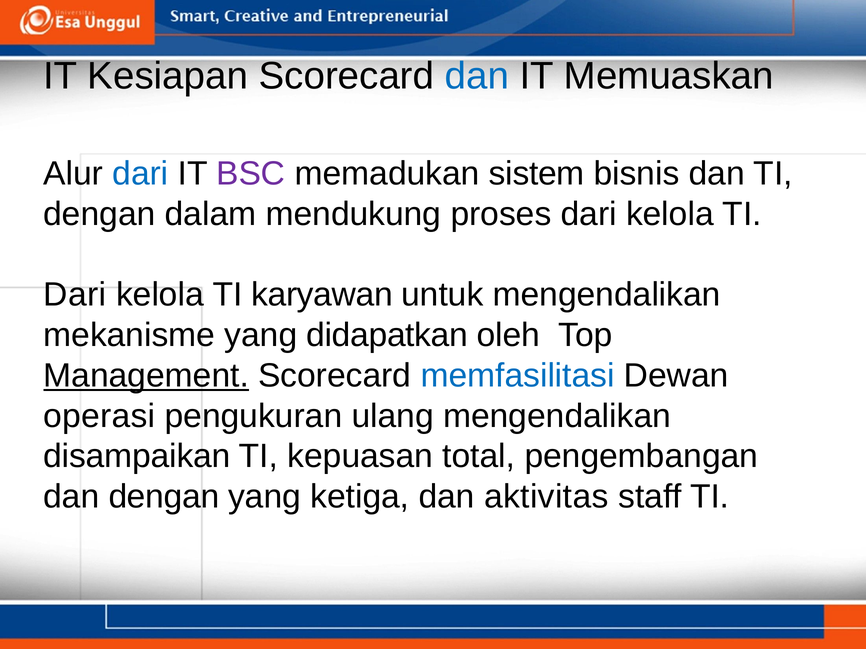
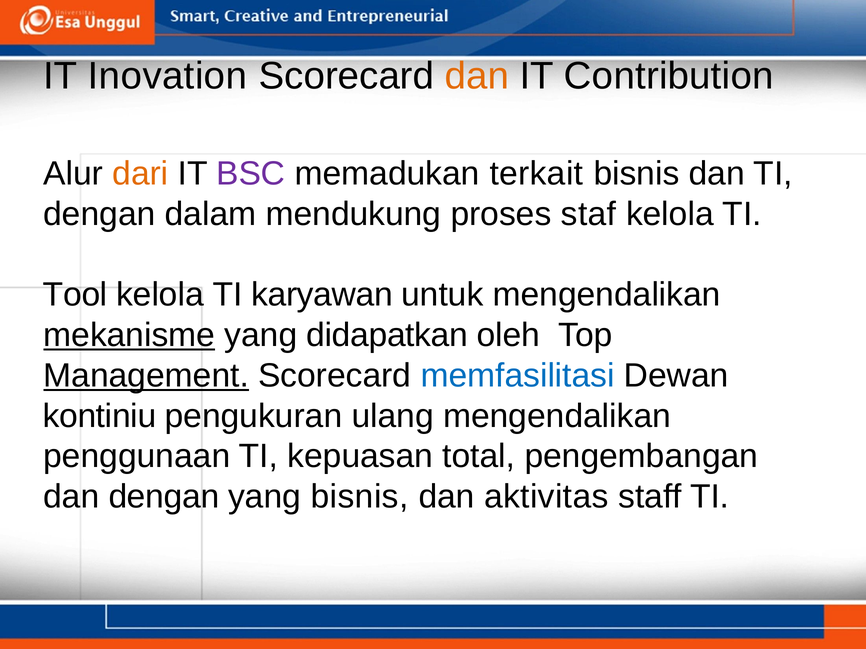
Kesiapan: Kesiapan -> Inovation (168, 76)
dan colour: blue -> orange (477, 76)
Memuaskan: Memuaskan -> Contribution (669, 76)
dari colour: blue -> orange (140, 174)
sistem: sistem -> terkait (536, 174)
proses dari: dari -> staf (589, 214)
Dari: Dari -> Tool (75, 295)
mekanisme underline: none -> present (129, 335)
operasi: operasi -> kontiniu (100, 416)
disampaikan: disampaikan -> penggunaan (137, 457)
yang ketiga: ketiga -> bisnis (360, 497)
